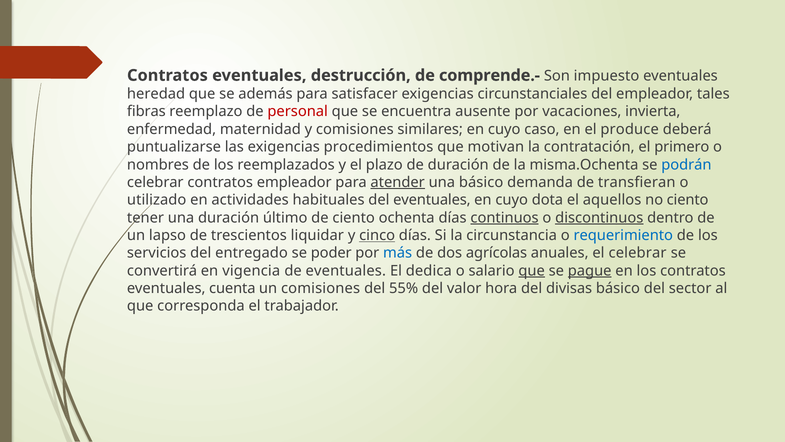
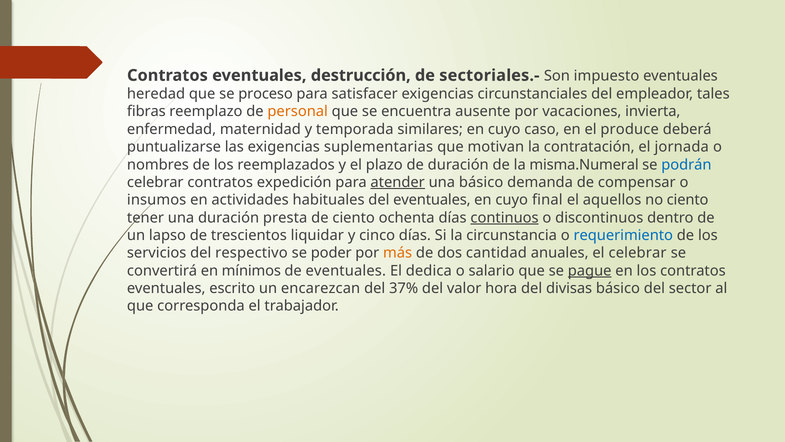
comprende.-: comprende.- -> sectoriales.- (489, 75)
además: además -> proceso (266, 94)
personal colour: red -> orange (298, 112)
y comisiones: comisiones -> temporada (355, 129)
procedimientos: procedimientos -> suplementarias (379, 147)
primero: primero -> jornada (682, 147)
misma.Ochenta: misma.Ochenta -> misma.Numeral (584, 165)
contratos empleador: empleador -> expedición (294, 182)
transfieran: transfieran -> compensar (637, 182)
utilizado: utilizado -> insumos (157, 200)
dota: dota -> final (547, 200)
último: último -> presta (285, 217)
discontinuos underline: present -> none (599, 217)
cinco underline: present -> none (377, 235)
entregado: entregado -> respectivo (251, 253)
más colour: blue -> orange (398, 253)
agrícolas: agrícolas -> cantidad (496, 253)
vigencia: vigencia -> mínimos (251, 270)
que underline: present -> none (532, 270)
cuenta: cuenta -> escrito (232, 288)
un comisiones: comisiones -> encarezcan (321, 288)
55%: 55% -> 37% (404, 288)
